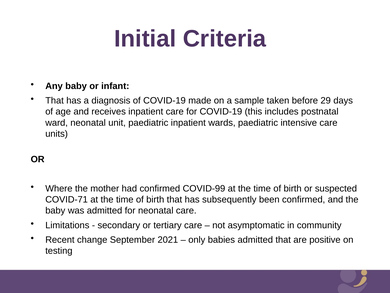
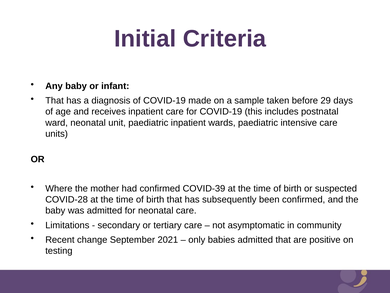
COVID-99: COVID-99 -> COVID-39 (204, 188)
COVID-71: COVID-71 -> COVID-28 (67, 199)
